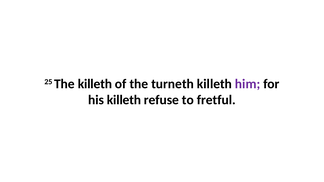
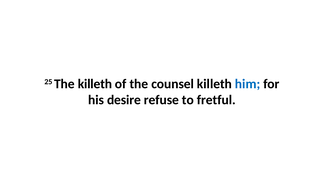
turneth: turneth -> counsel (173, 84)
him colour: purple -> blue (248, 84)
his killeth: killeth -> desire (124, 100)
